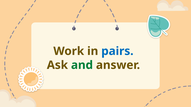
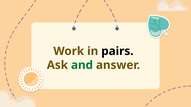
pairs colour: blue -> black (117, 51)
